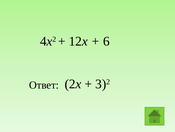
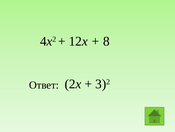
6: 6 -> 8 (106, 41)
